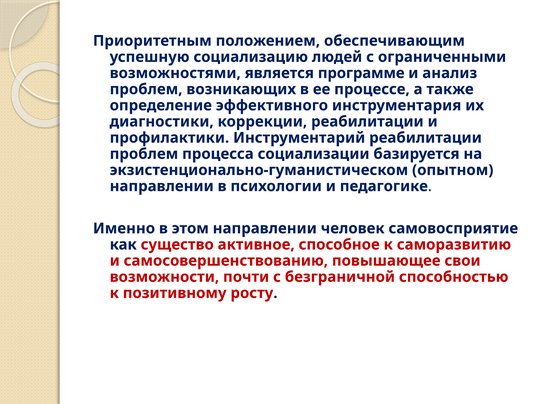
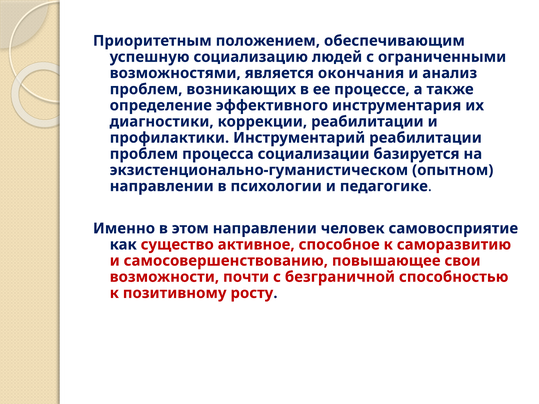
программе: программе -> окончания (361, 73)
